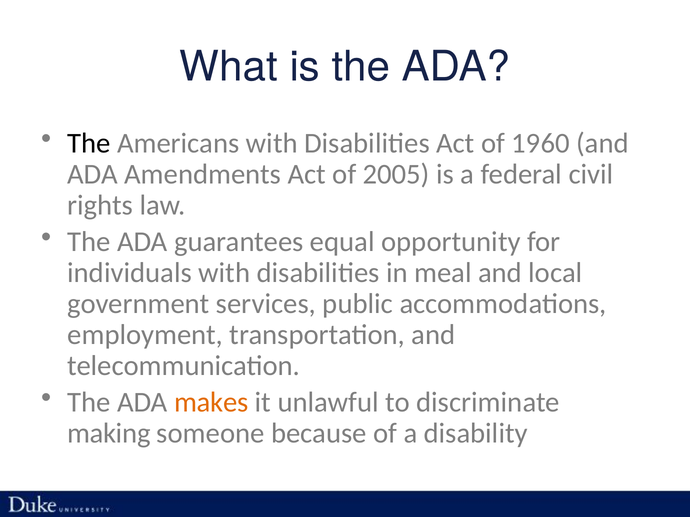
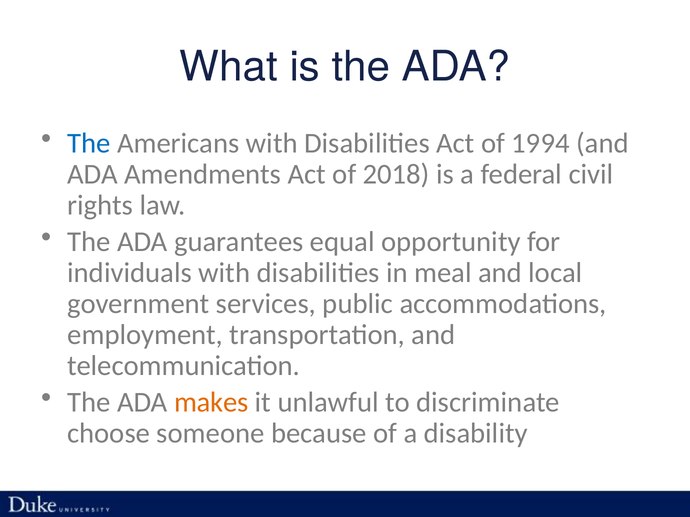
The colour: black -> blue (89, 143)
1960: 1960 -> 1994 (541, 143)
2005: 2005 -> 2018 (396, 175)
making: making -> choose (109, 434)
